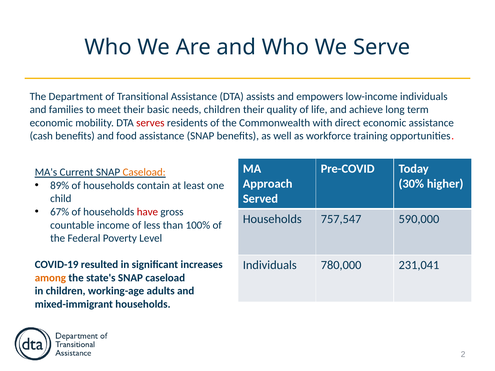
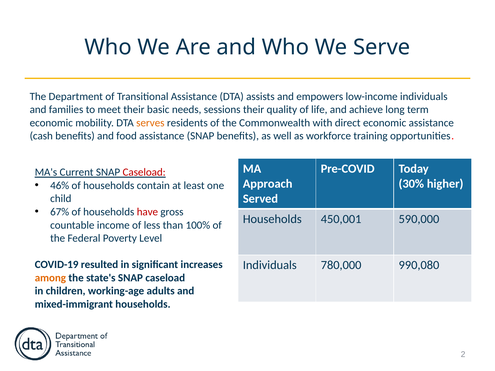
needs children: children -> sessions (222, 110)
serves colour: red -> orange (150, 123)
Caseload colour: orange -> red (144, 172)
89%: 89% -> 46% (60, 186)
757,547: 757,547 -> 450,001 (341, 219)
231,041: 231,041 -> 990,080 (419, 265)
